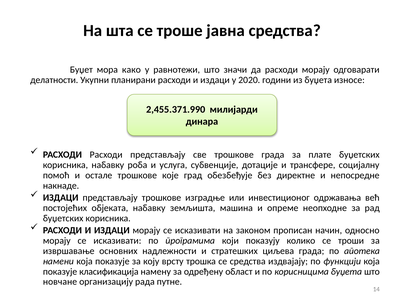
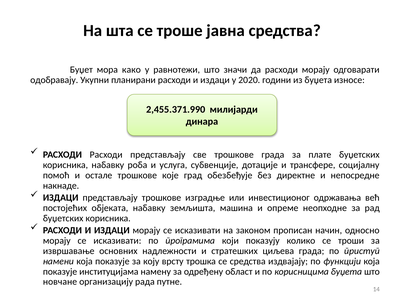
делатности: делатности -> одобравају (54, 80)
апотека: апотека -> приступ (362, 251)
класификација: класификација -> институцијама (109, 272)
